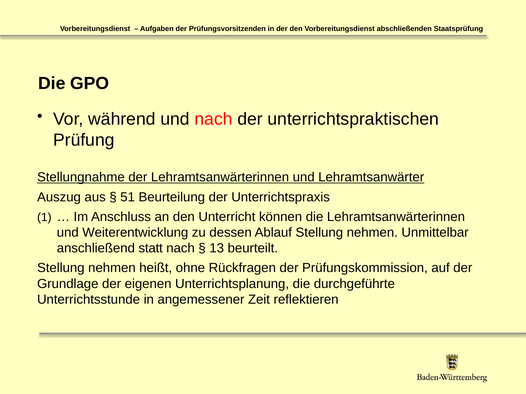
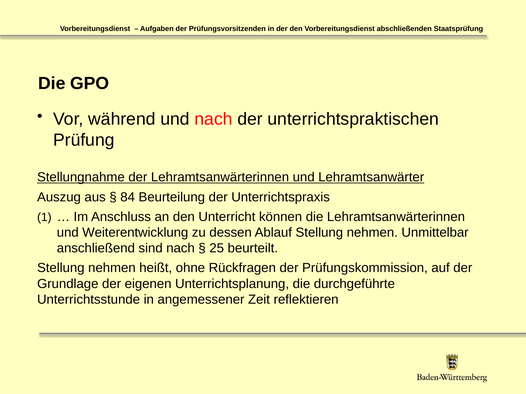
51: 51 -> 84 (128, 197)
statt: statt -> sind (151, 249)
13: 13 -> 25 (217, 249)
